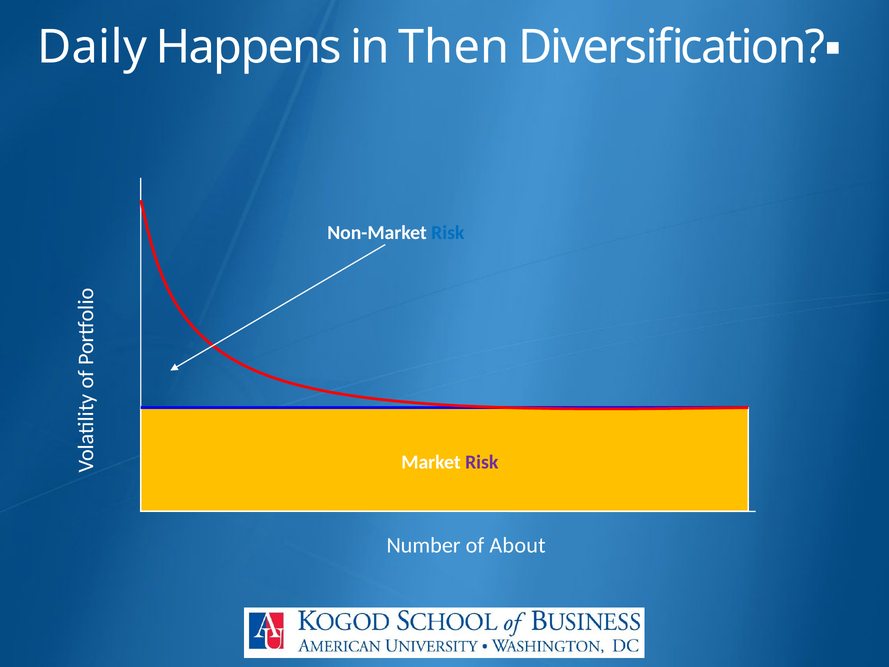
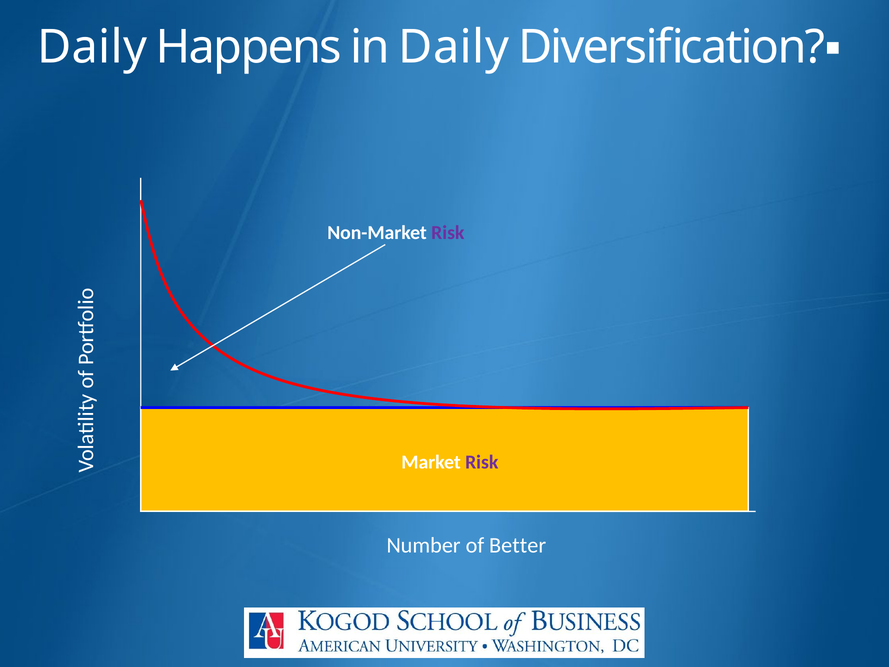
in Then: Then -> Daily (454, 47)
Risk colour: blue -> purple (448, 232)
About: About -> Better (518, 545)
